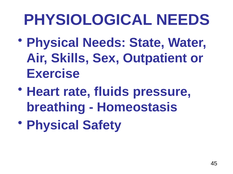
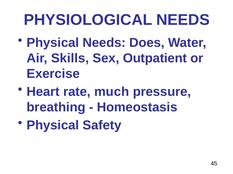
State: State -> Does (147, 43)
fluids: fluids -> much (112, 92)
